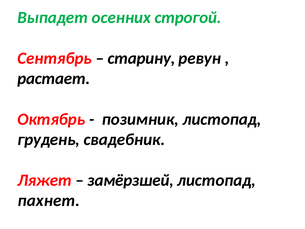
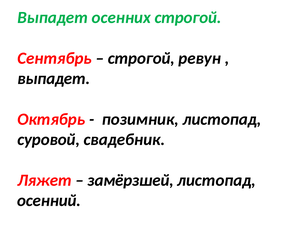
старину: старину -> строгой (141, 58)
растает: растает -> выпадет (54, 78)
грудень: грудень -> суровой (49, 139)
пахнет: пахнет -> осенний (49, 200)
